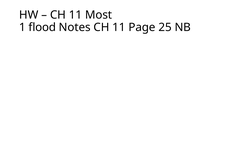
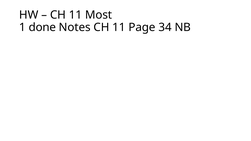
flood: flood -> done (42, 27)
25: 25 -> 34 (165, 27)
